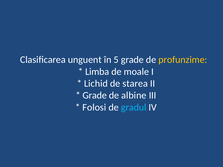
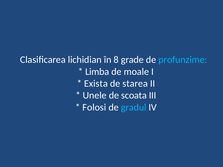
unguent: unguent -> lichidian (85, 60)
5: 5 -> 8 (116, 60)
profunzime colour: yellow -> light blue (183, 60)
Lichid: Lichid -> Exista (96, 84)
Grade: Grade -> Unele (95, 96)
albine: albine -> scoata (134, 96)
